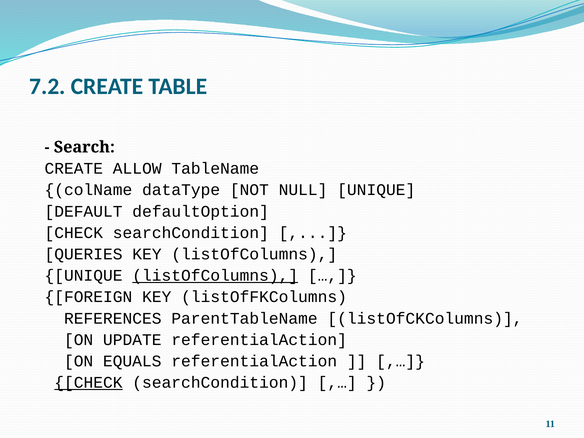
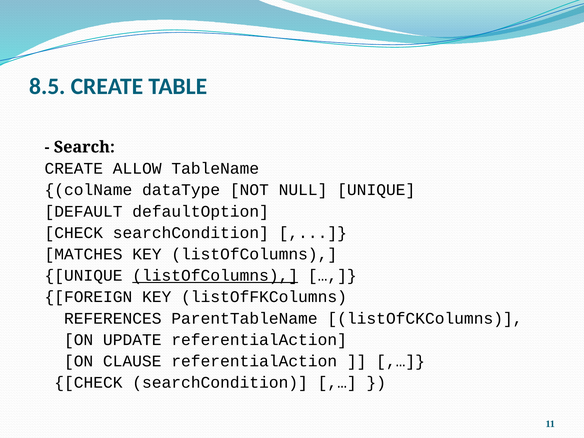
7.2: 7.2 -> 8.5 (47, 86)
QUERIES: QUERIES -> MATCHES (84, 254)
EQUALS: EQUALS -> CLAUSE (132, 361)
CHECK underline: present -> none (88, 383)
